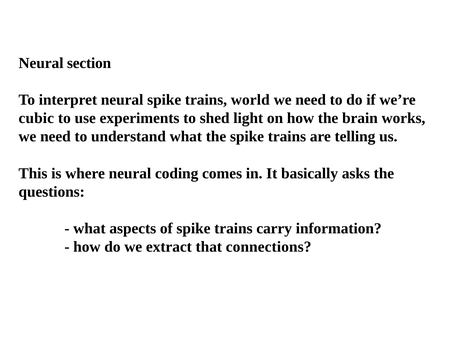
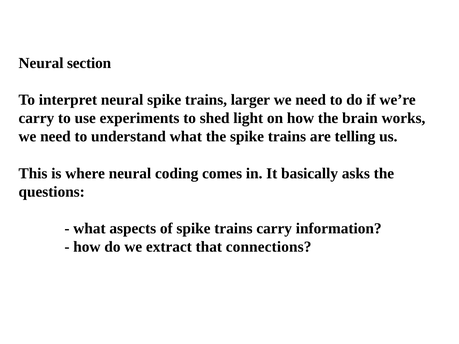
world: world -> larger (250, 100)
cubic: cubic -> carry (36, 118)
